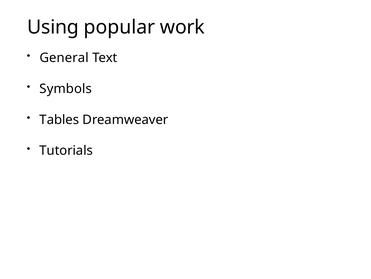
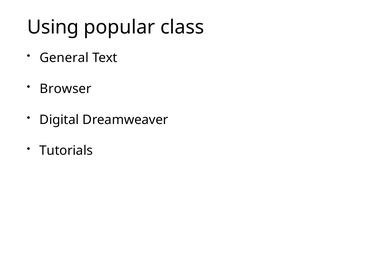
work: work -> class (182, 27)
Symbols: Symbols -> Browser (66, 89)
Tables: Tables -> Digital (59, 119)
